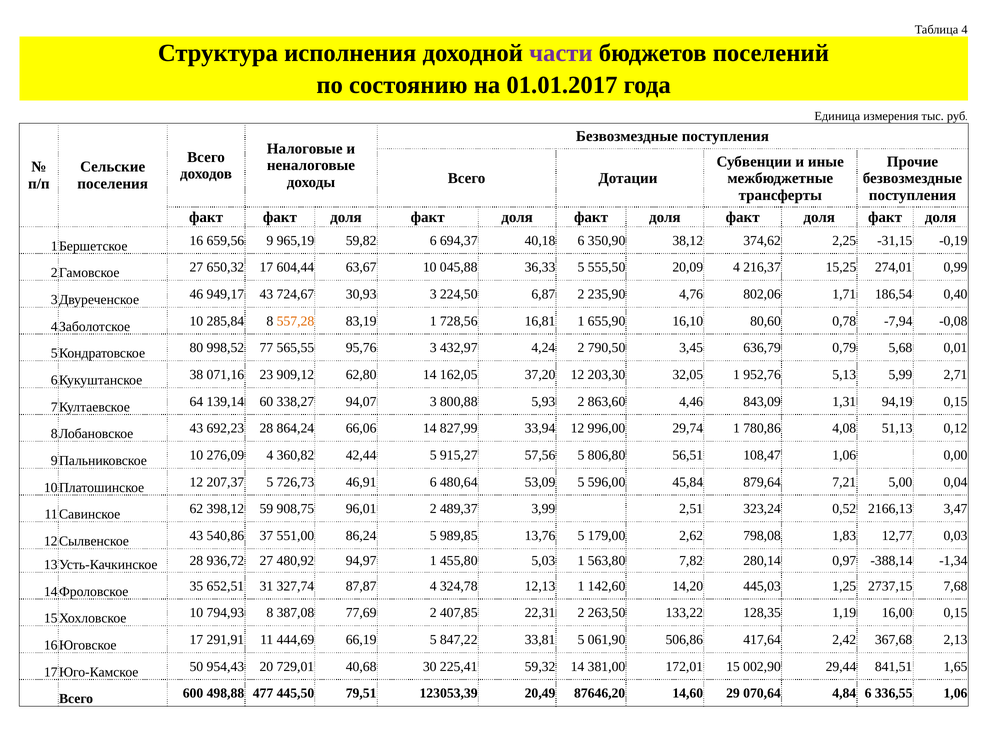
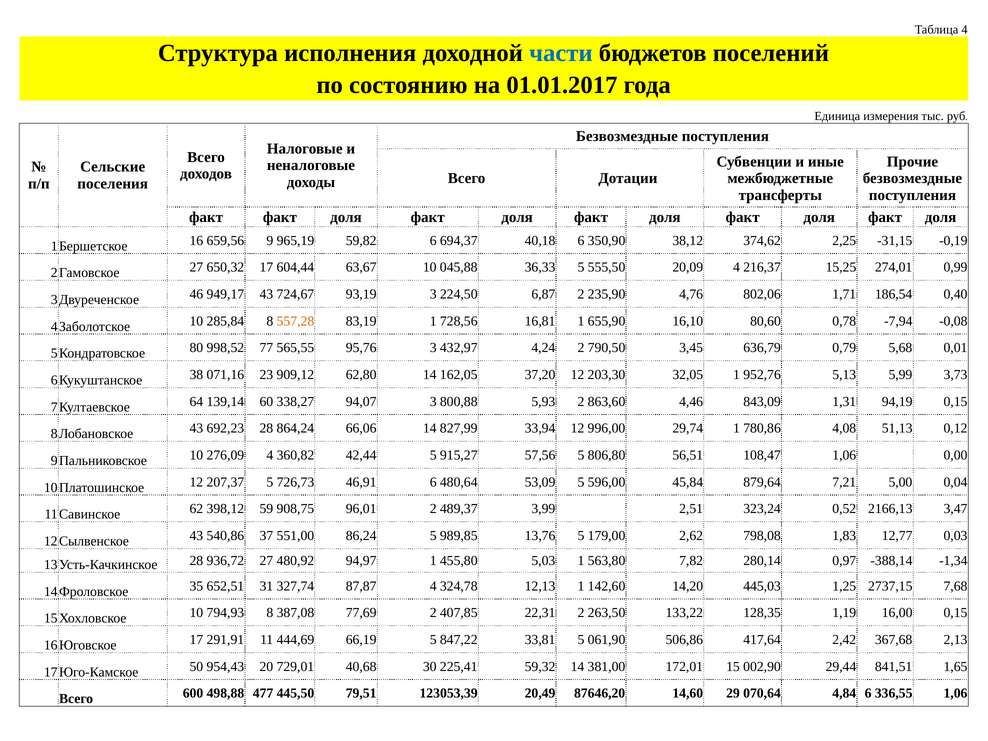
части colour: purple -> blue (561, 53)
30,93: 30,93 -> 93,19 (361, 294)
2,71: 2,71 -> 3,73 (956, 375)
